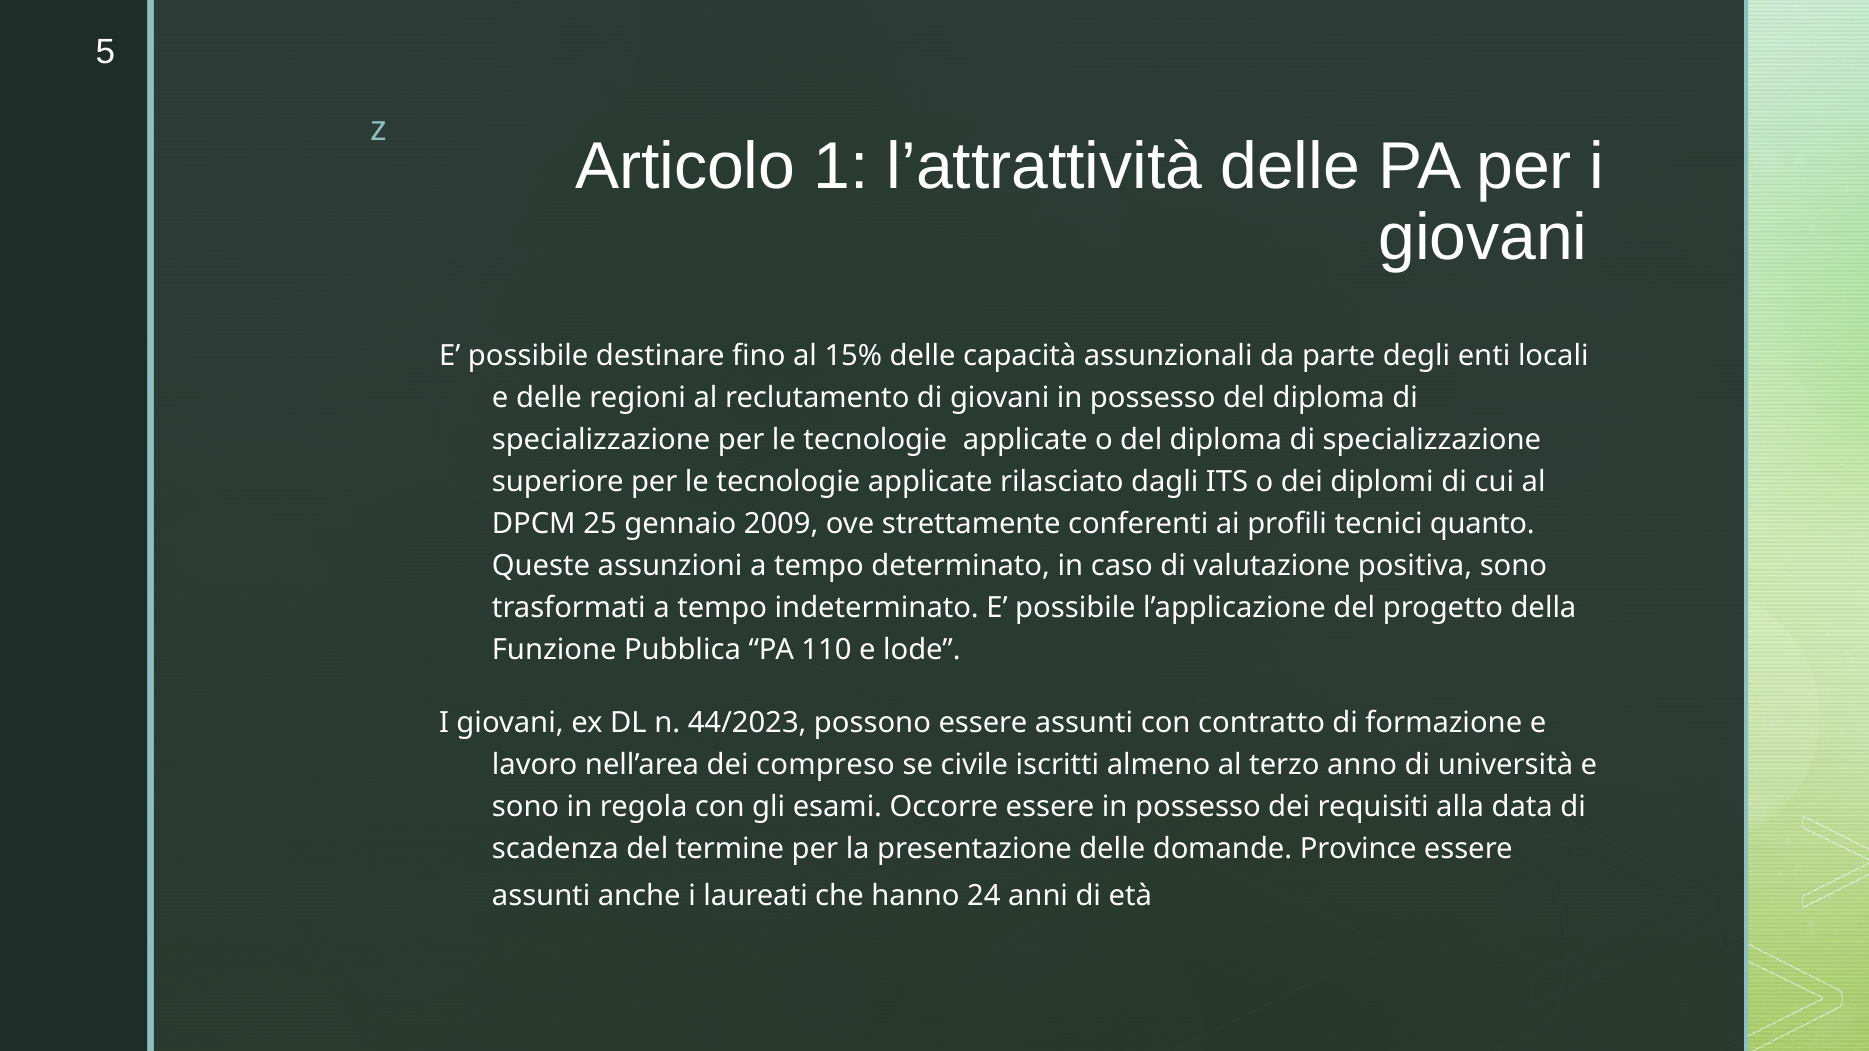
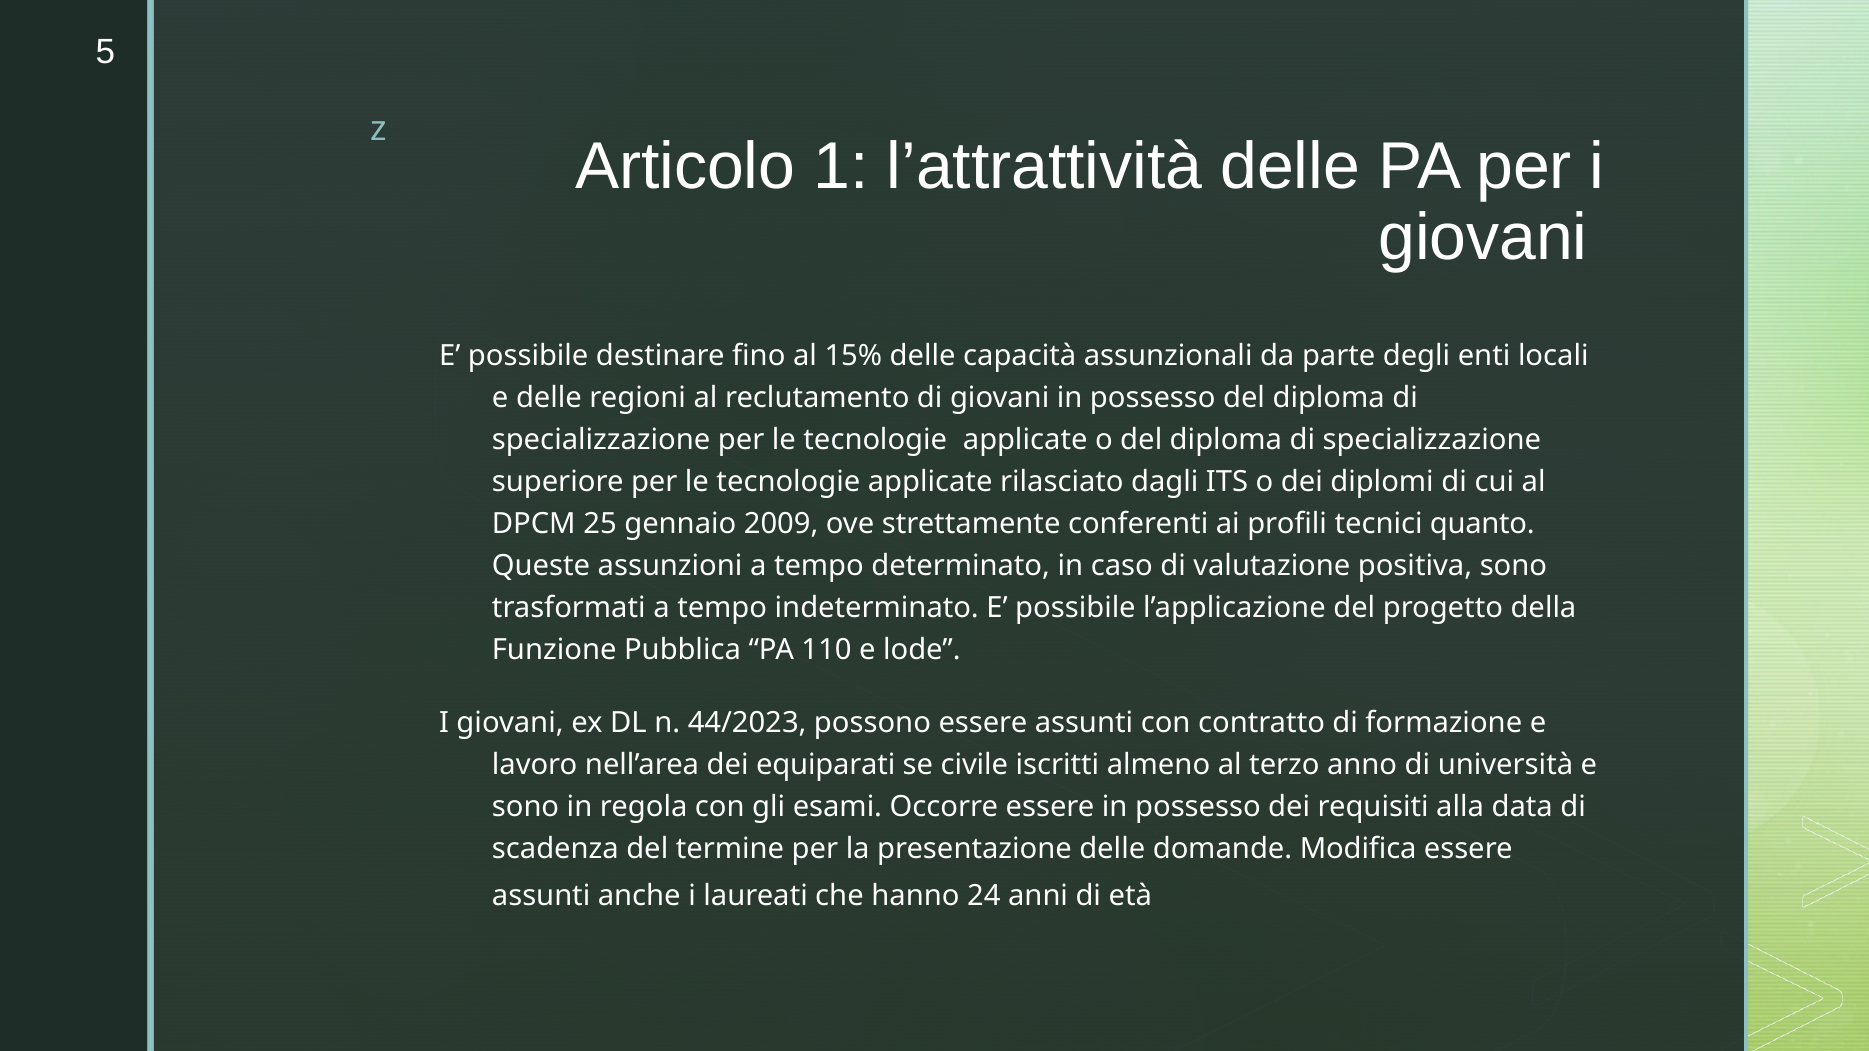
compreso: compreso -> equiparati (826, 765)
Province: Province -> Modifica (1358, 850)
